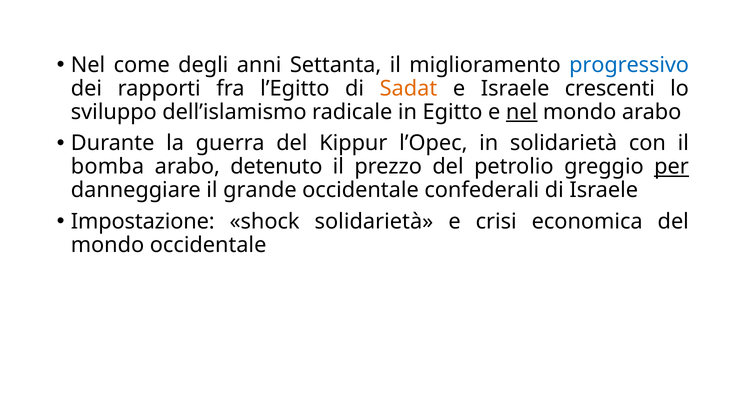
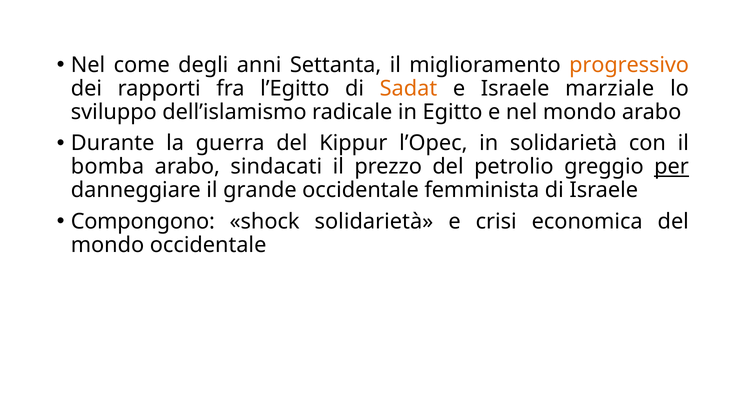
progressivo colour: blue -> orange (629, 65)
crescenti: crescenti -> marziale (610, 88)
nel underline: present -> none (522, 112)
detenuto: detenuto -> sindacati (276, 167)
confederali: confederali -> femminista (482, 190)
Impostazione: Impostazione -> Compongono (143, 221)
